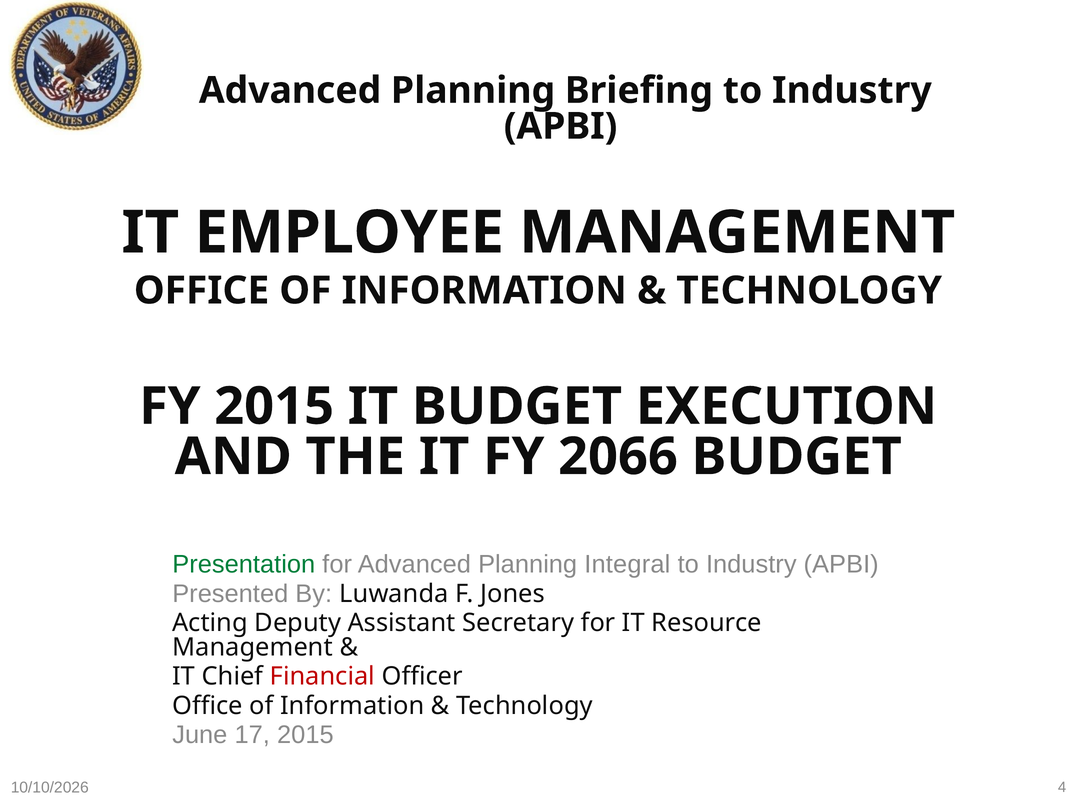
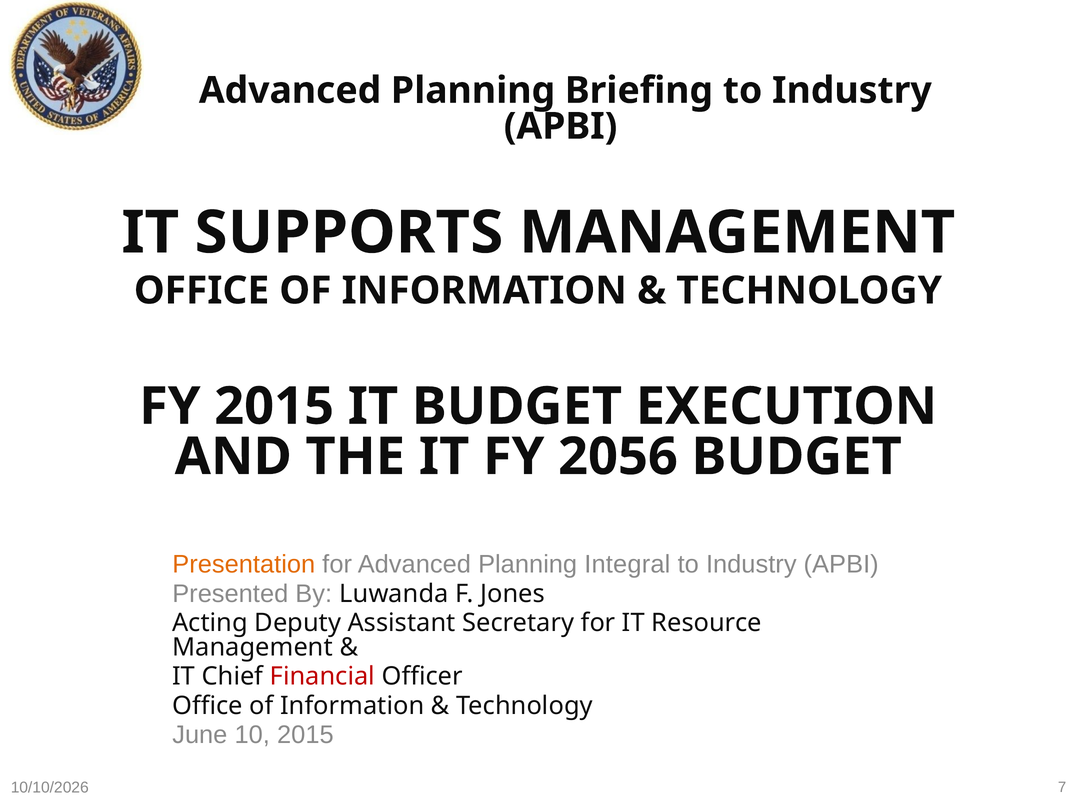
EMPLOYEE: EMPLOYEE -> SUPPORTS (349, 233)
2066: 2066 -> 2056 (618, 457)
Presentation colour: green -> orange (244, 564)
17: 17 -> 10 (252, 735)
4: 4 -> 7 (1062, 787)
